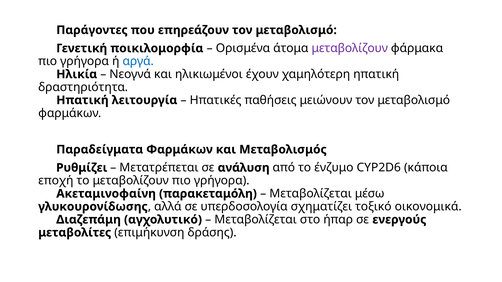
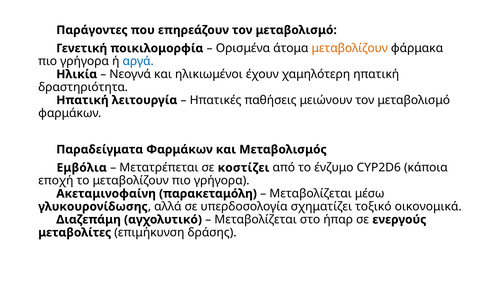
μεταβολίζουν colour: purple -> orange (350, 48)
Ρυθμίζει: Ρυθμίζει -> Εμβόλια (82, 168)
ανάλυση: ανάλυση -> κοστίζει (244, 168)
